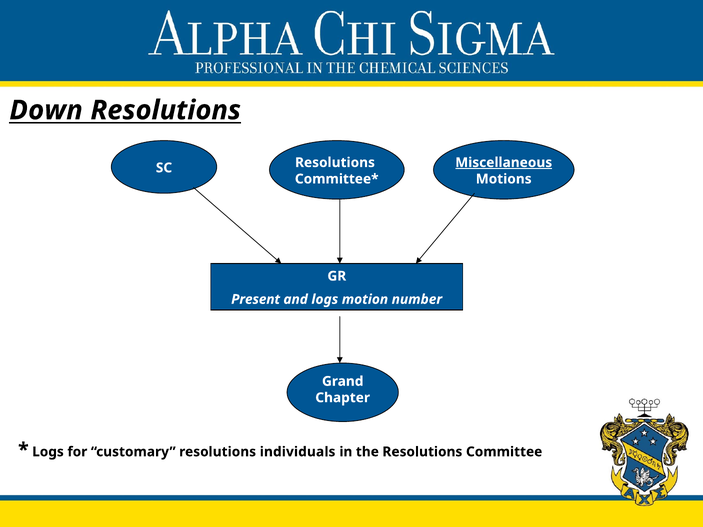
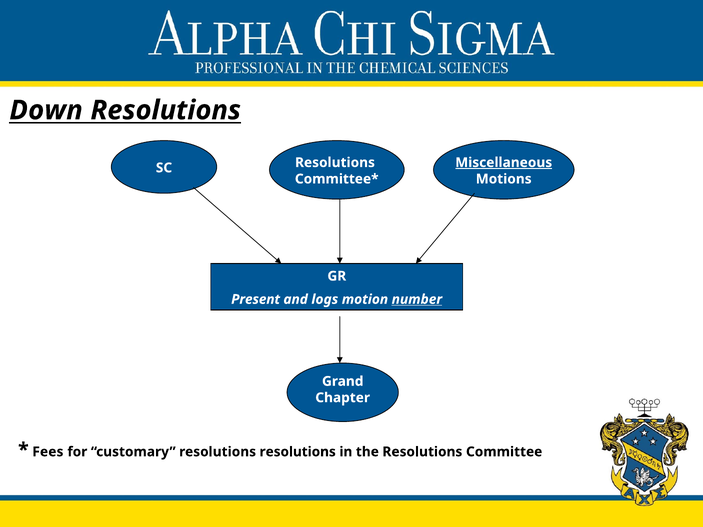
number underline: none -> present (417, 299)
Logs: Logs -> Fees (48, 452)
resolutions individuals: individuals -> resolutions (298, 452)
